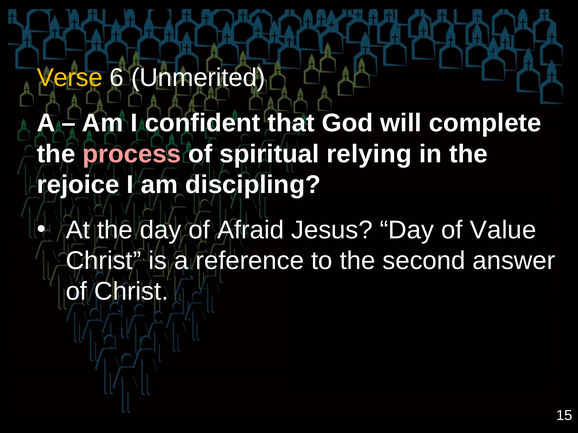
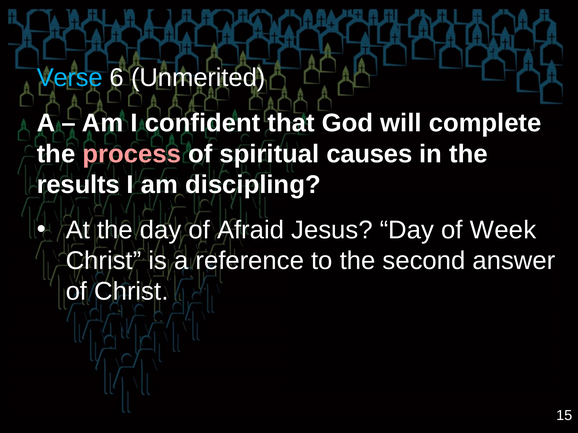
Verse colour: yellow -> light blue (70, 78)
relying: relying -> causes (369, 154)
rejoice: rejoice -> results (78, 185)
Value: Value -> Week (503, 230)
